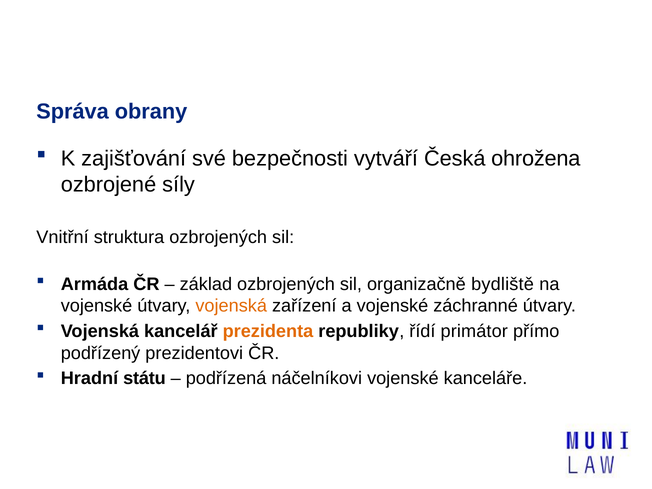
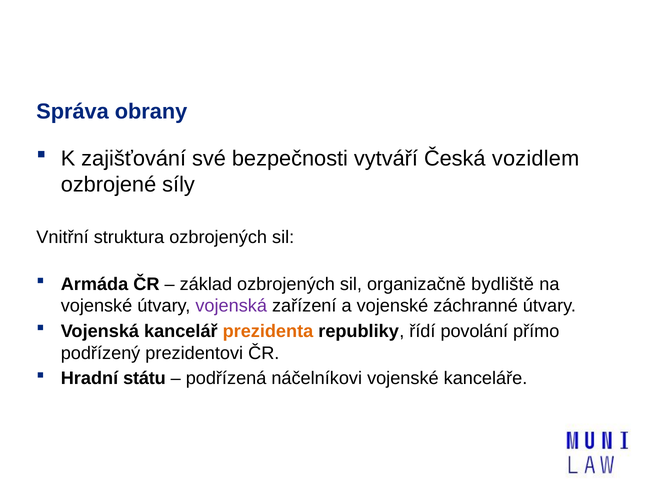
ohrožena: ohrožena -> vozidlem (536, 158)
vojenská colour: orange -> purple (231, 306)
primátor: primátor -> povolání (474, 331)
